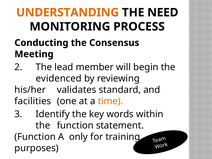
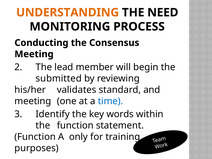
evidenced: evidenced -> submitted (59, 79)
facilities: facilities -> meeting (33, 101)
time colour: orange -> blue (111, 101)
